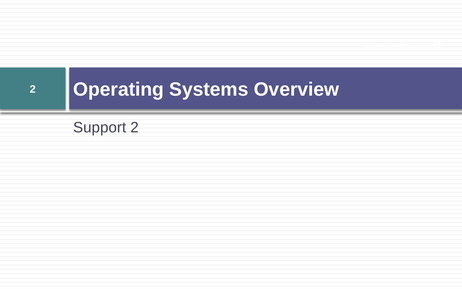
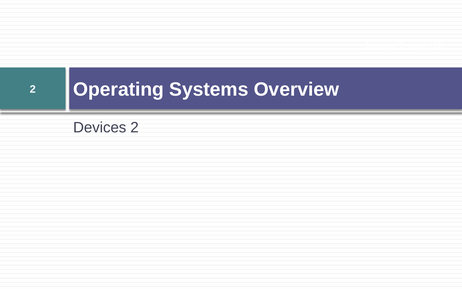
Support: Support -> Devices (100, 127)
